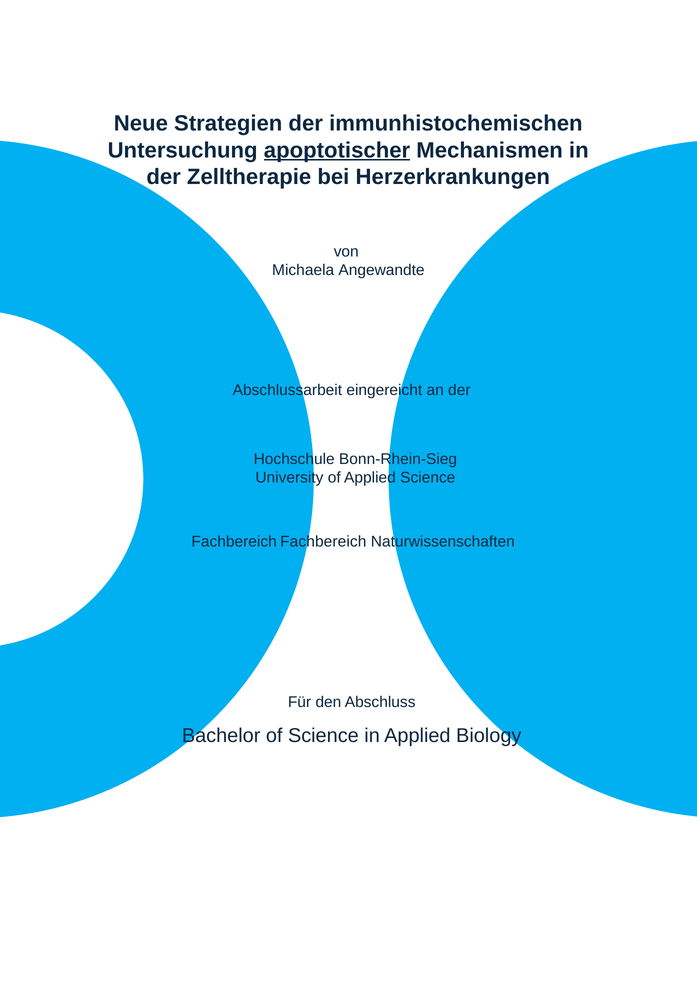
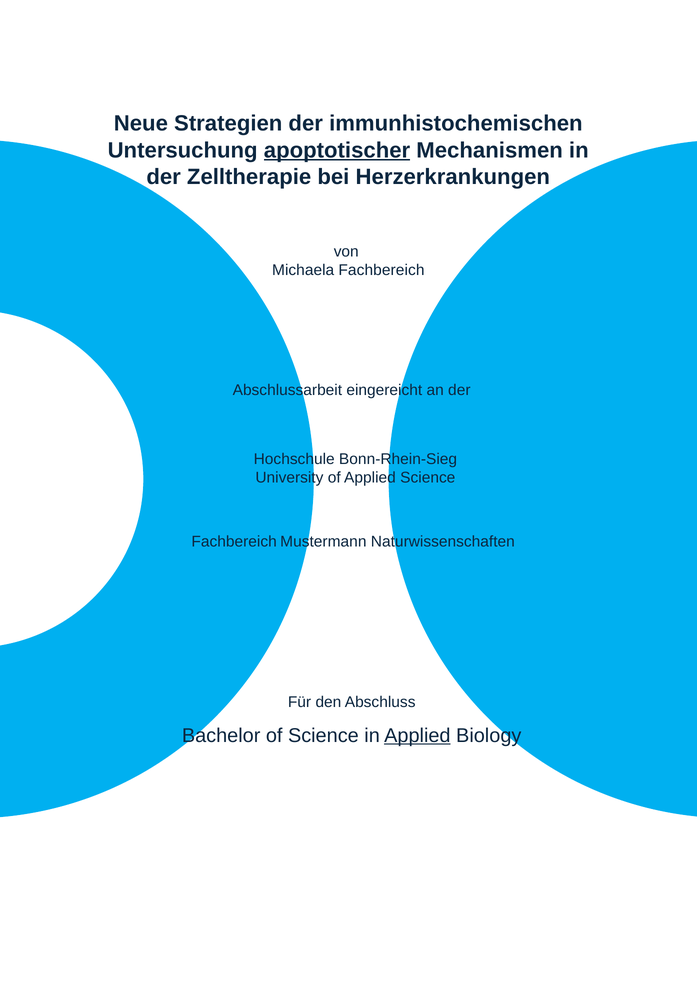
Michaela Angewandte: Angewandte -> Fachbereich (381, 270)
Fachbereich Fachbereich: Fachbereich -> Mustermann (323, 541)
Applied underline: none -> present (417, 735)
